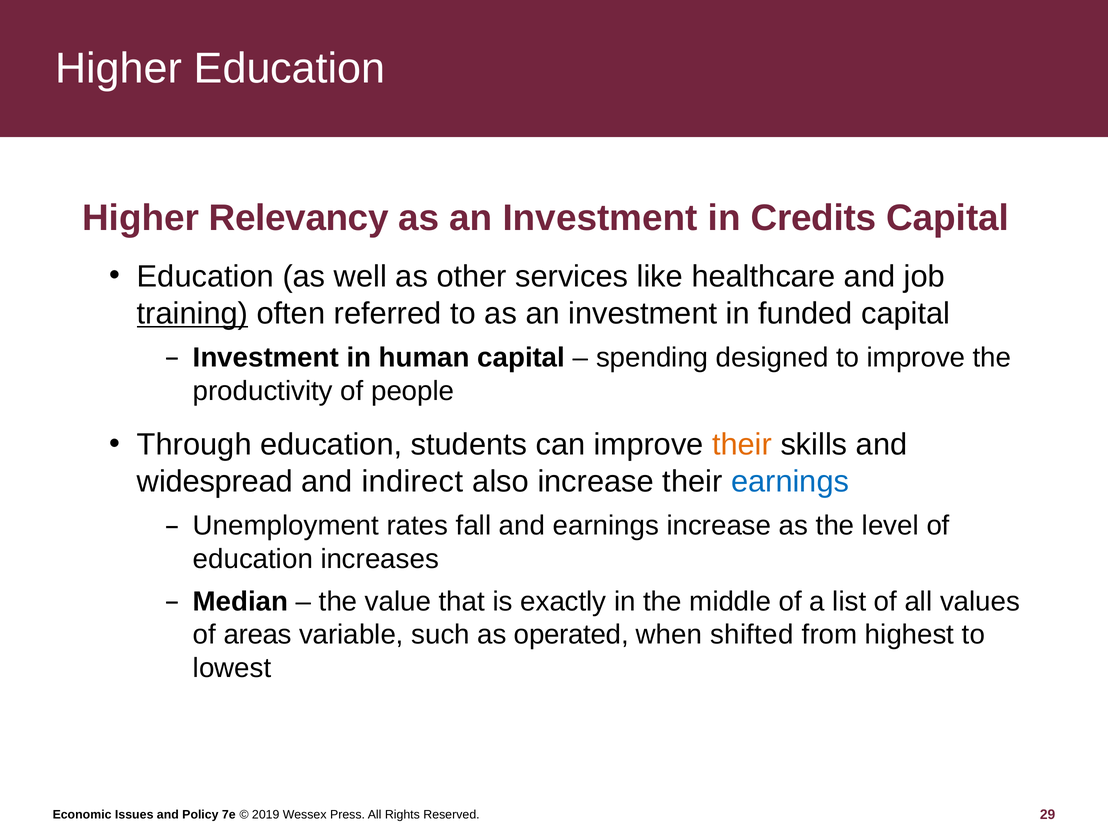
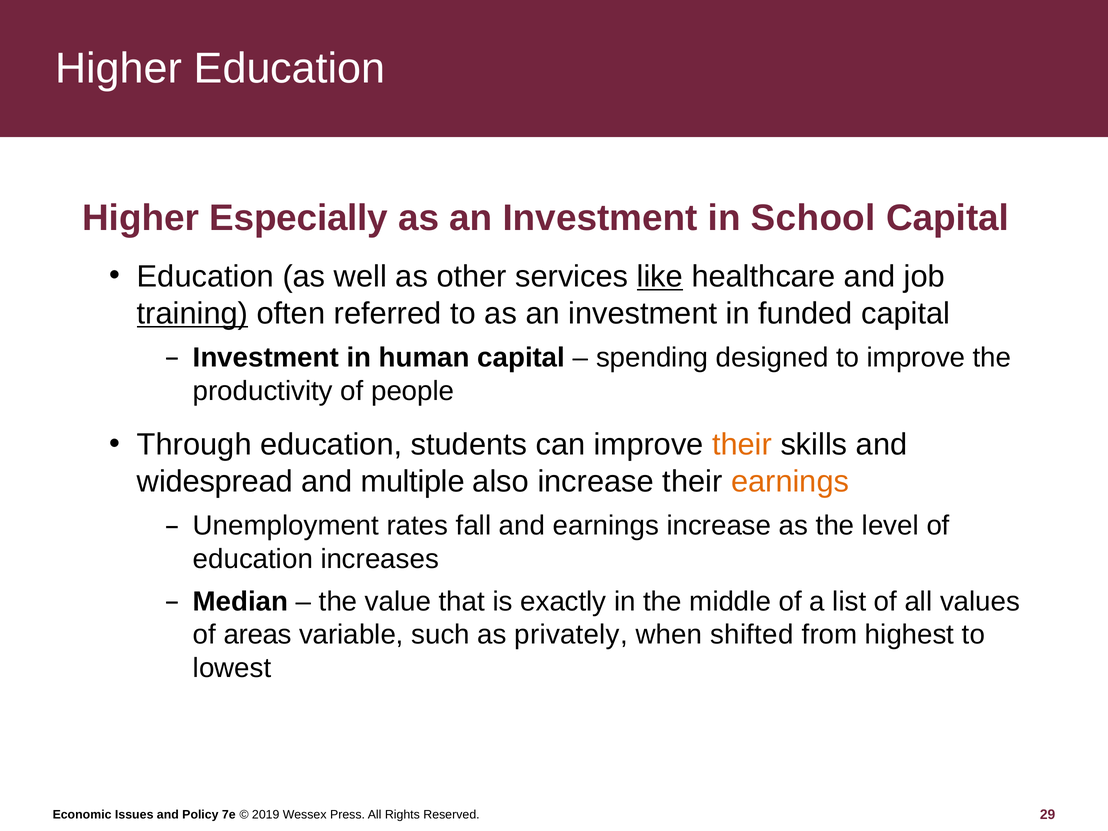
Relevancy: Relevancy -> Especially (299, 218)
Credits: Credits -> School (813, 218)
like underline: none -> present (660, 277)
indirect: indirect -> multiple (413, 482)
earnings colour: blue -> orange (790, 482)
operated: operated -> privately (571, 635)
